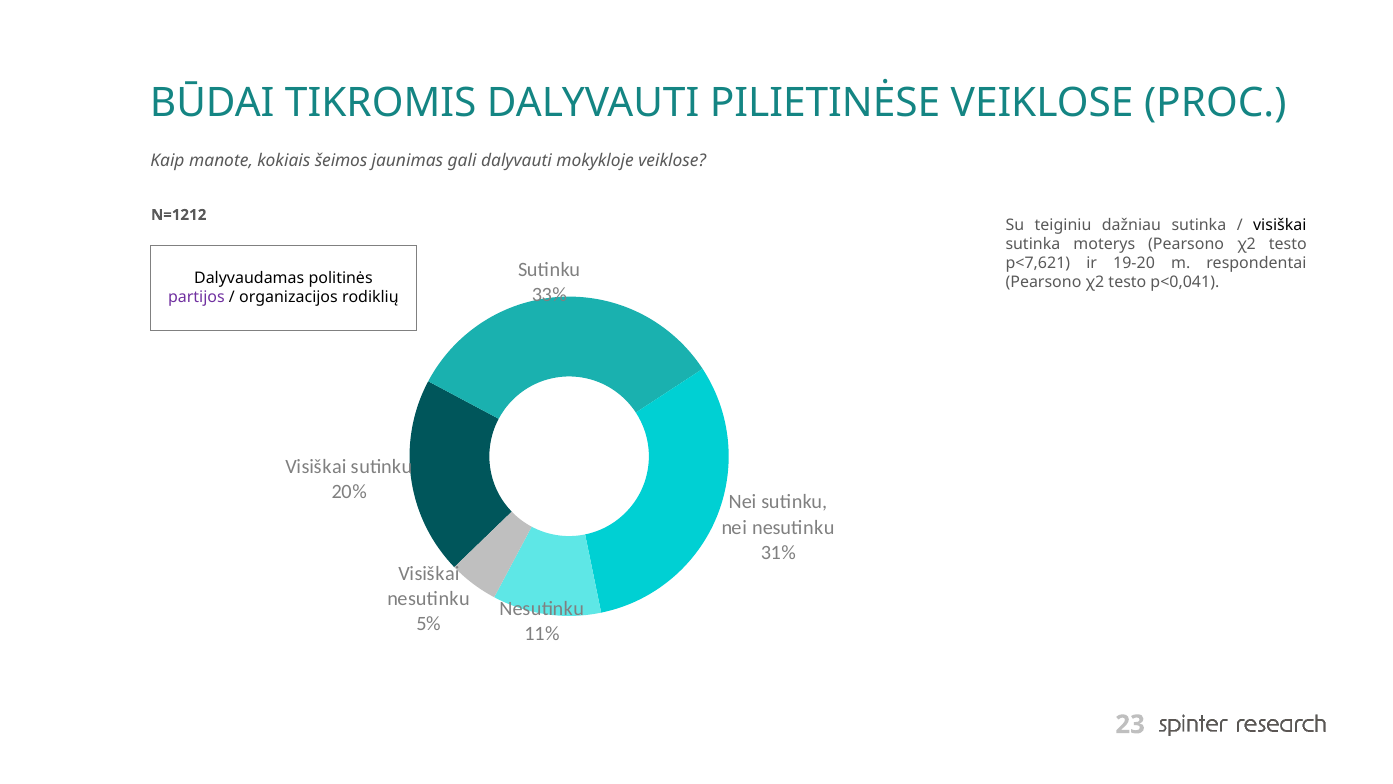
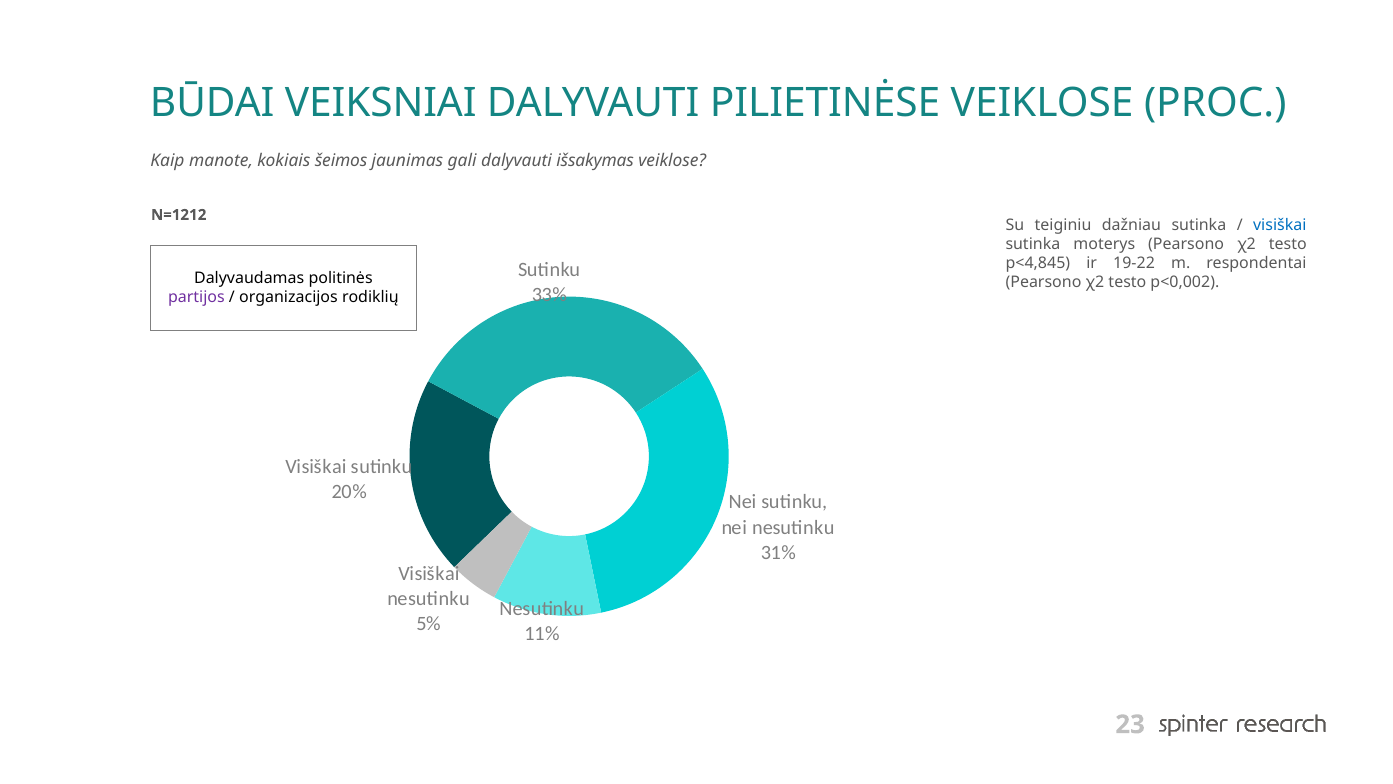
TIKROMIS: TIKROMIS -> VEIKSNIAI (381, 103)
mokykloje: mokykloje -> išsakymas (595, 161)
visiškai colour: black -> blue (1280, 225)
p<7,621: p<7,621 -> p<4,845 (1038, 263)
19-20: 19-20 -> 19-22 (1134, 263)
p<0,041: p<0,041 -> p<0,002 (1185, 282)
